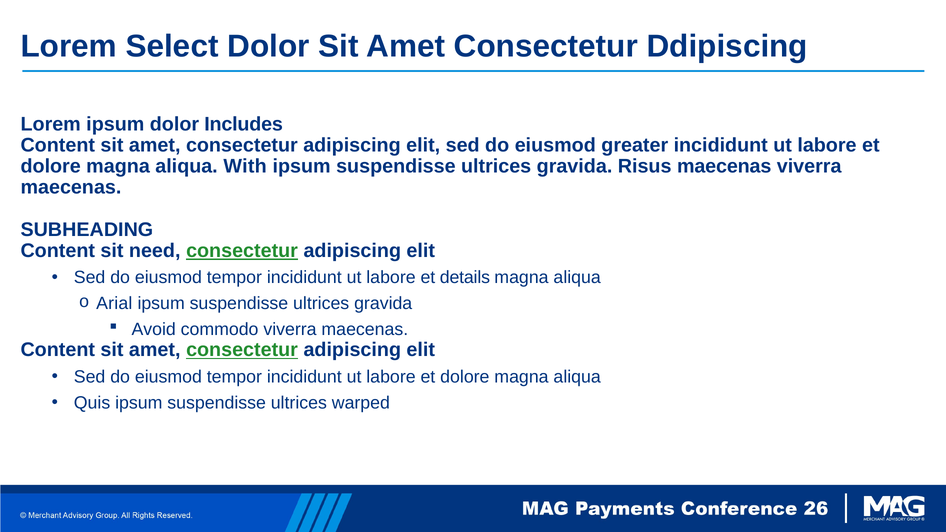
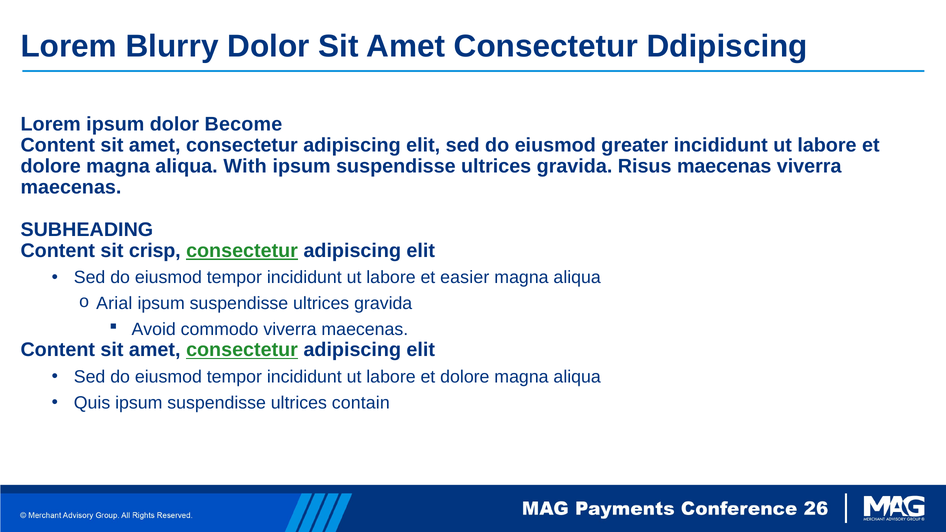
Select: Select -> Blurry (172, 46)
Includes: Includes -> Become (243, 124)
need: need -> crisp (155, 251)
details: details -> easier (465, 278)
warped: warped -> contain (361, 403)
